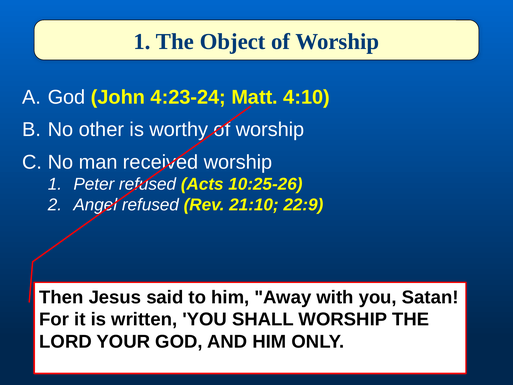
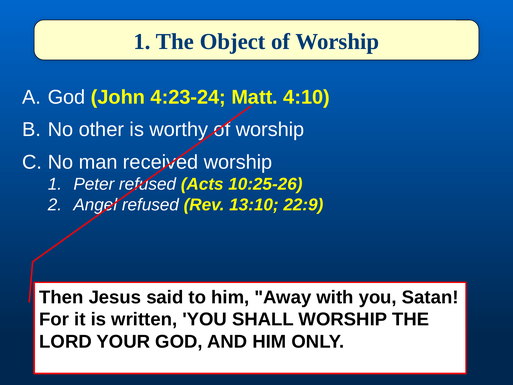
21:10: 21:10 -> 13:10 (254, 205)
